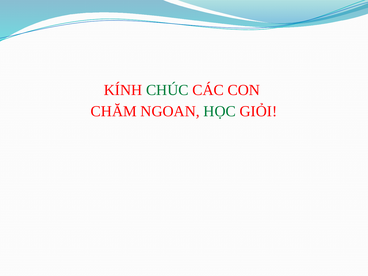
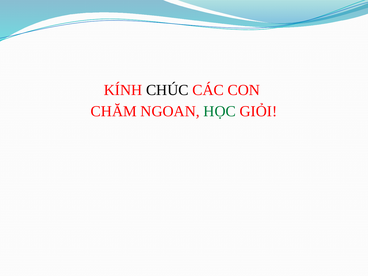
CHÚC colour: green -> black (167, 90)
